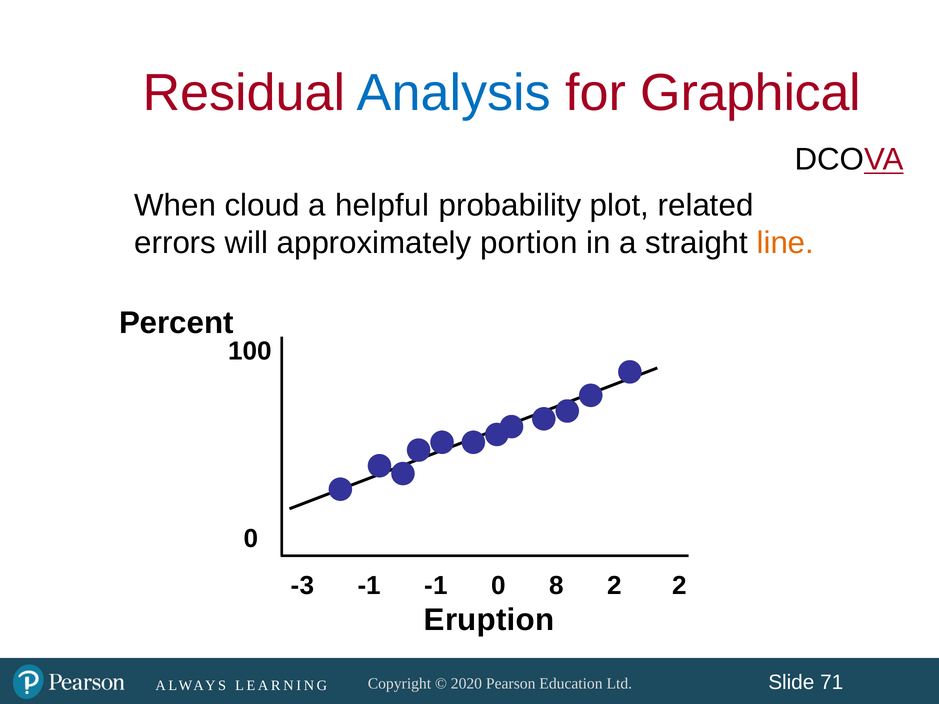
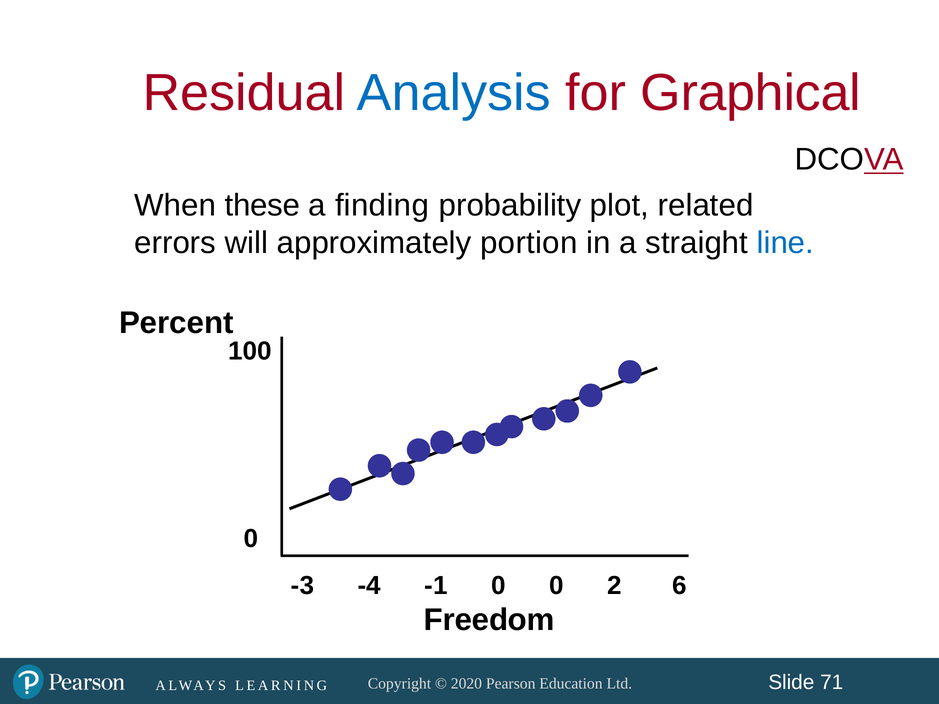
cloud: cloud -> these (262, 206)
helpful: helpful -> finding (382, 206)
line colour: orange -> blue (785, 243)
-3 -1: -1 -> -4 (369, 586)
0 8: 8 -> 0 (556, 586)
2 2: 2 -> 6 (680, 586)
Eruption: Eruption -> Freedom (489, 620)
